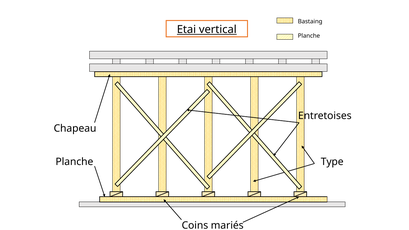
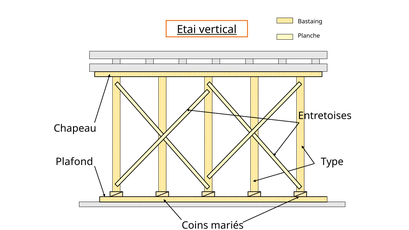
Planche: Planche -> Plafond (74, 162)
